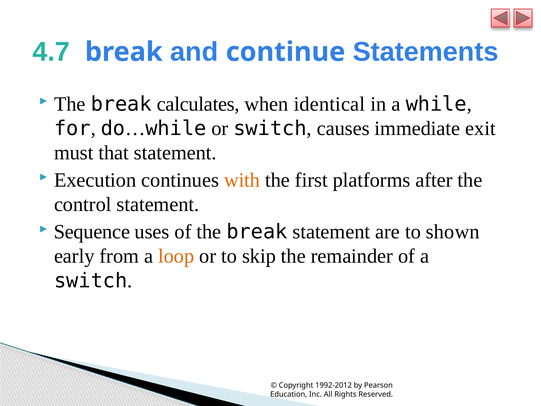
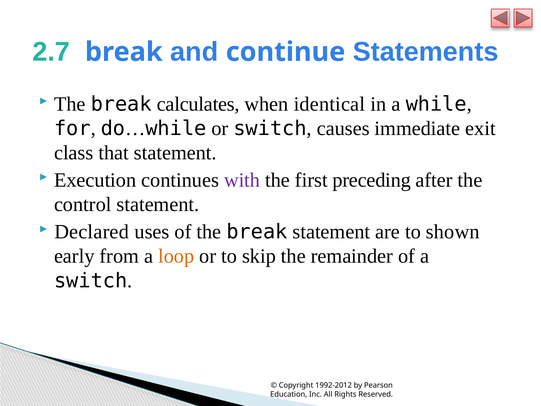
4.7: 4.7 -> 2.7 (51, 52)
must: must -> class (74, 153)
with colour: orange -> purple (242, 180)
platforms: platforms -> preceding (372, 180)
Sequence: Sequence -> Declared (92, 232)
